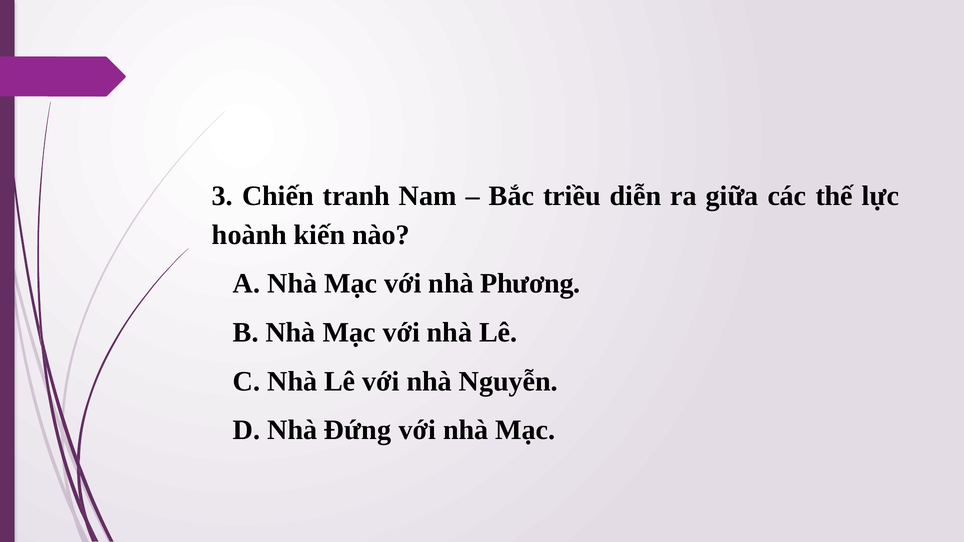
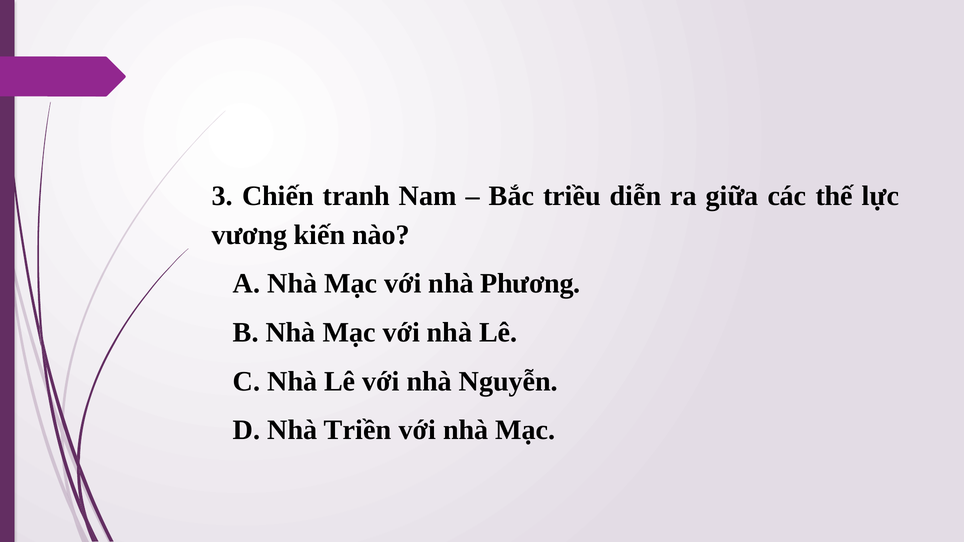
hoành: hoành -> vương (250, 235)
Đứng: Đứng -> Triền (358, 430)
